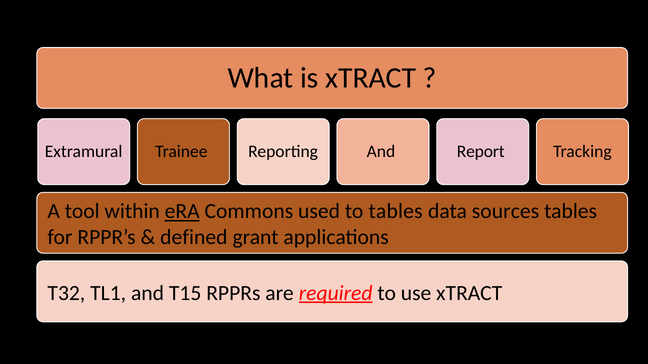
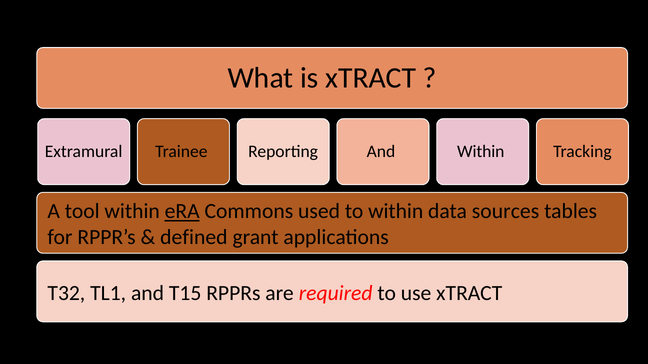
And Report: Report -> Within (481, 152)
to tables: tables -> within (396, 212)
required underline: present -> none (336, 293)
